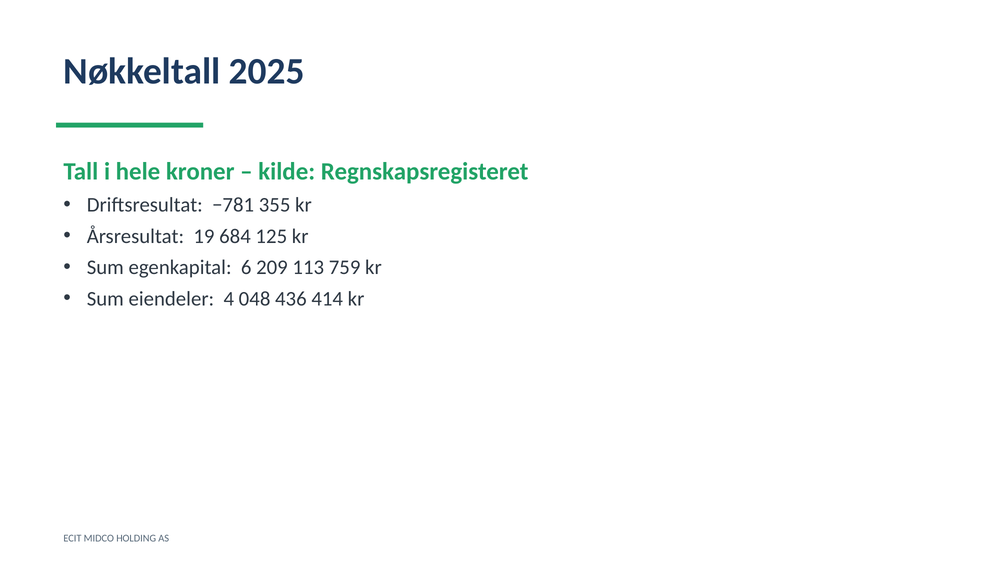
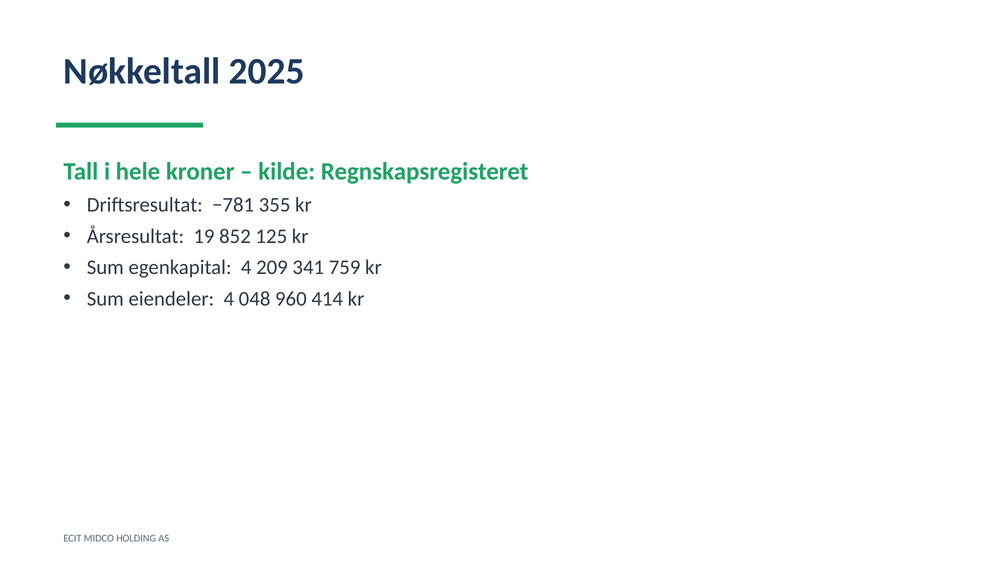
684: 684 -> 852 (235, 236)
egenkapital 6: 6 -> 4 (246, 267)
113: 113 -> 341 (308, 267)
436: 436 -> 960 (291, 299)
